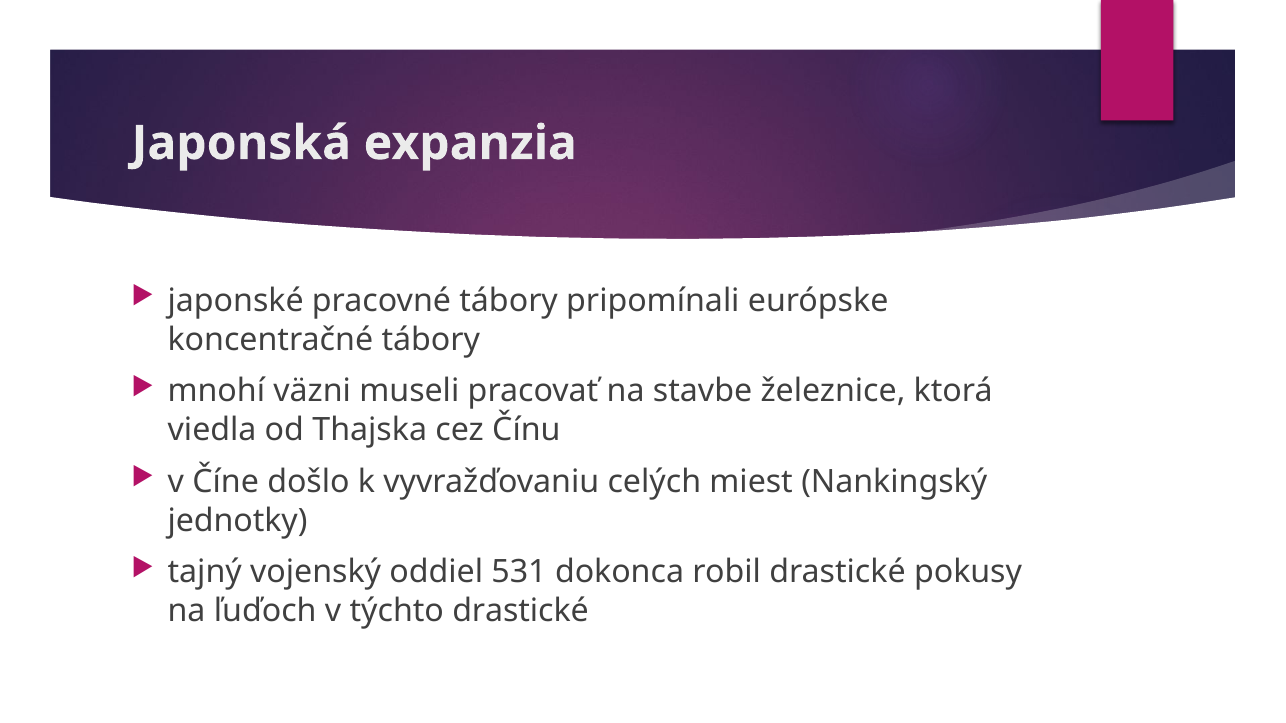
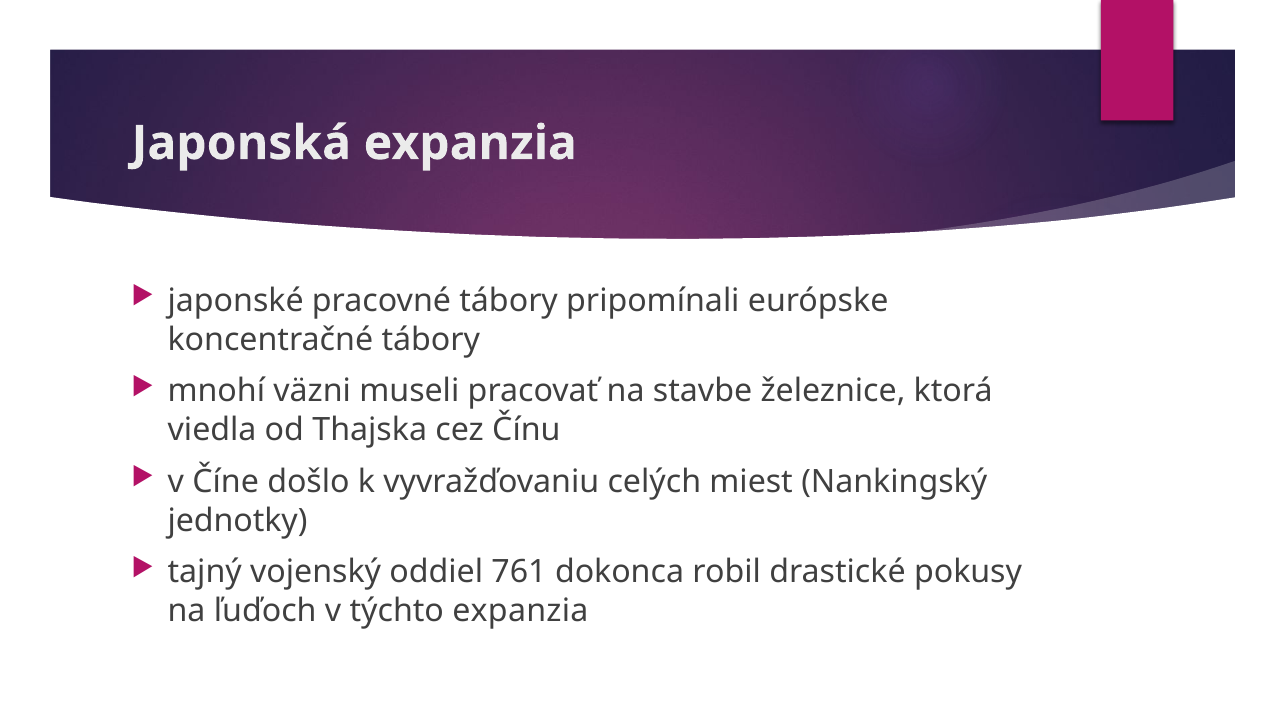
531: 531 -> 761 (519, 573)
týchto drastické: drastické -> expanzia (520, 611)
